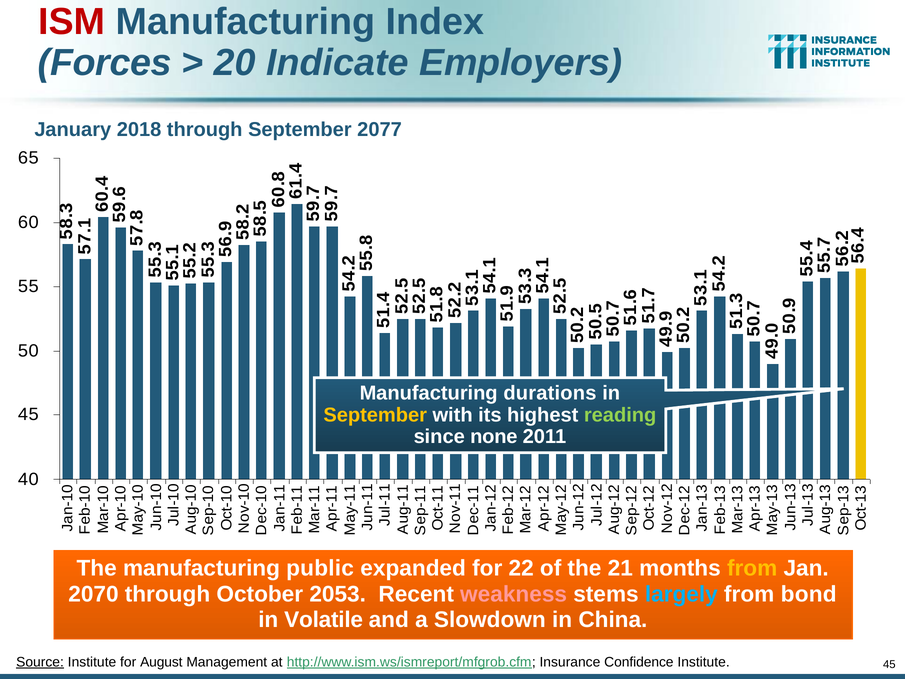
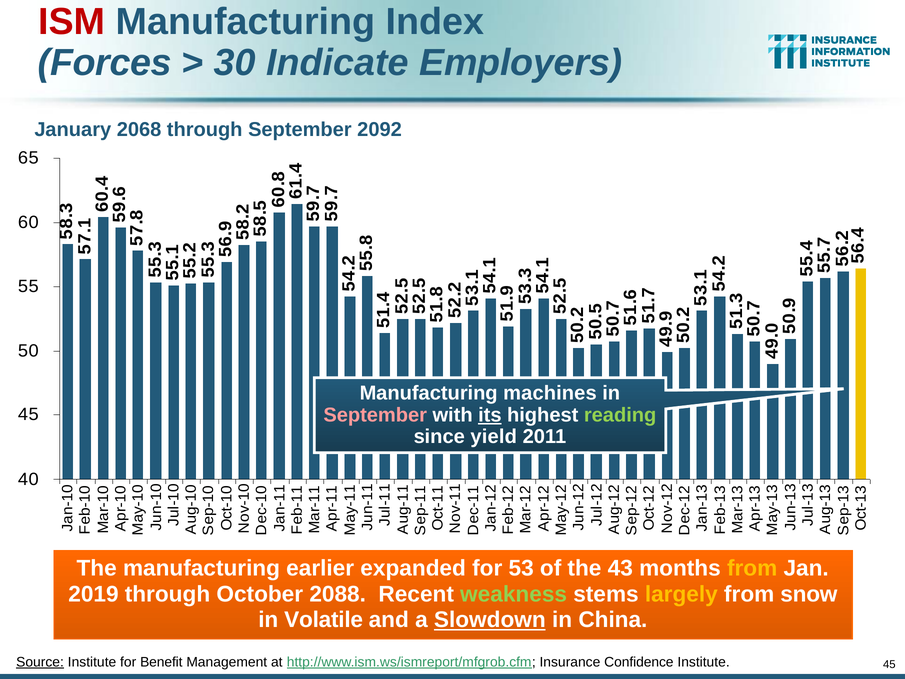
20: 20 -> 30 (235, 63)
2018: 2018 -> 2068 (139, 130)
2077: 2077 -> 2092 (380, 130)
durations: durations -> machines (550, 393)
September colour: yellow -> pink (375, 415)
its underline: none -> present (490, 415)
none: none -> yield (494, 437)
public: public -> earlier (320, 568)
22: 22 -> 53 (521, 568)
21: 21 -> 43 (620, 568)
2070: 2070 -> 2019 (93, 594)
2053: 2053 -> 2088 (338, 594)
weakness colour: pink -> light green (514, 594)
largely colour: light blue -> yellow (681, 594)
bond: bond -> snow (809, 594)
Slowdown underline: none -> present (490, 620)
August: August -> Benefit (161, 662)
